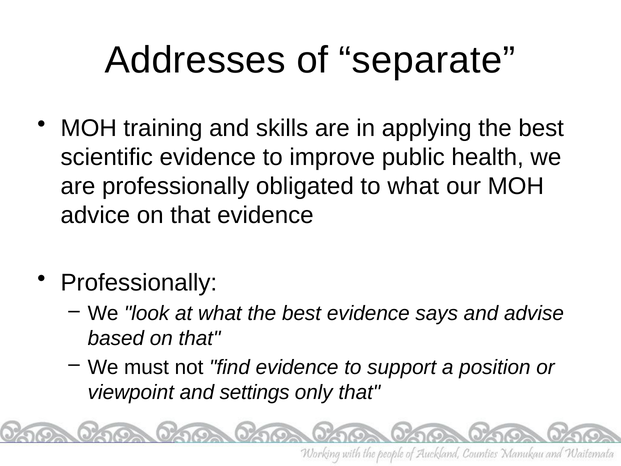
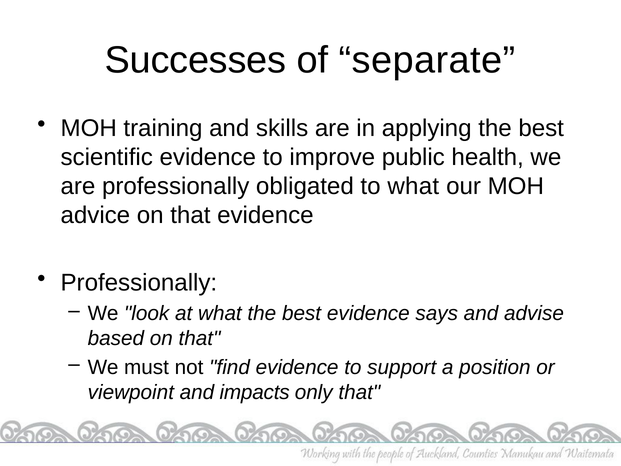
Addresses: Addresses -> Successes (195, 60)
settings: settings -> impacts (255, 392)
